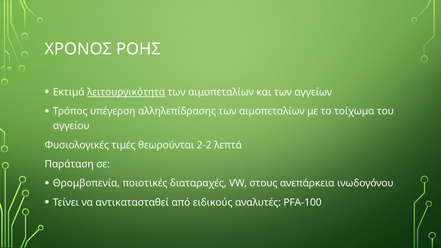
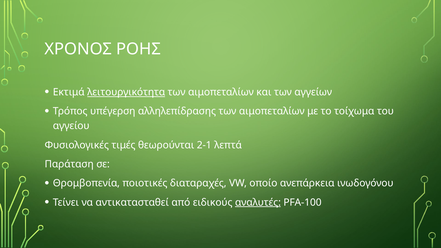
2-2: 2-2 -> 2-1 (204, 145)
στους: στους -> οποίο (263, 183)
αναλυτές underline: none -> present (258, 202)
